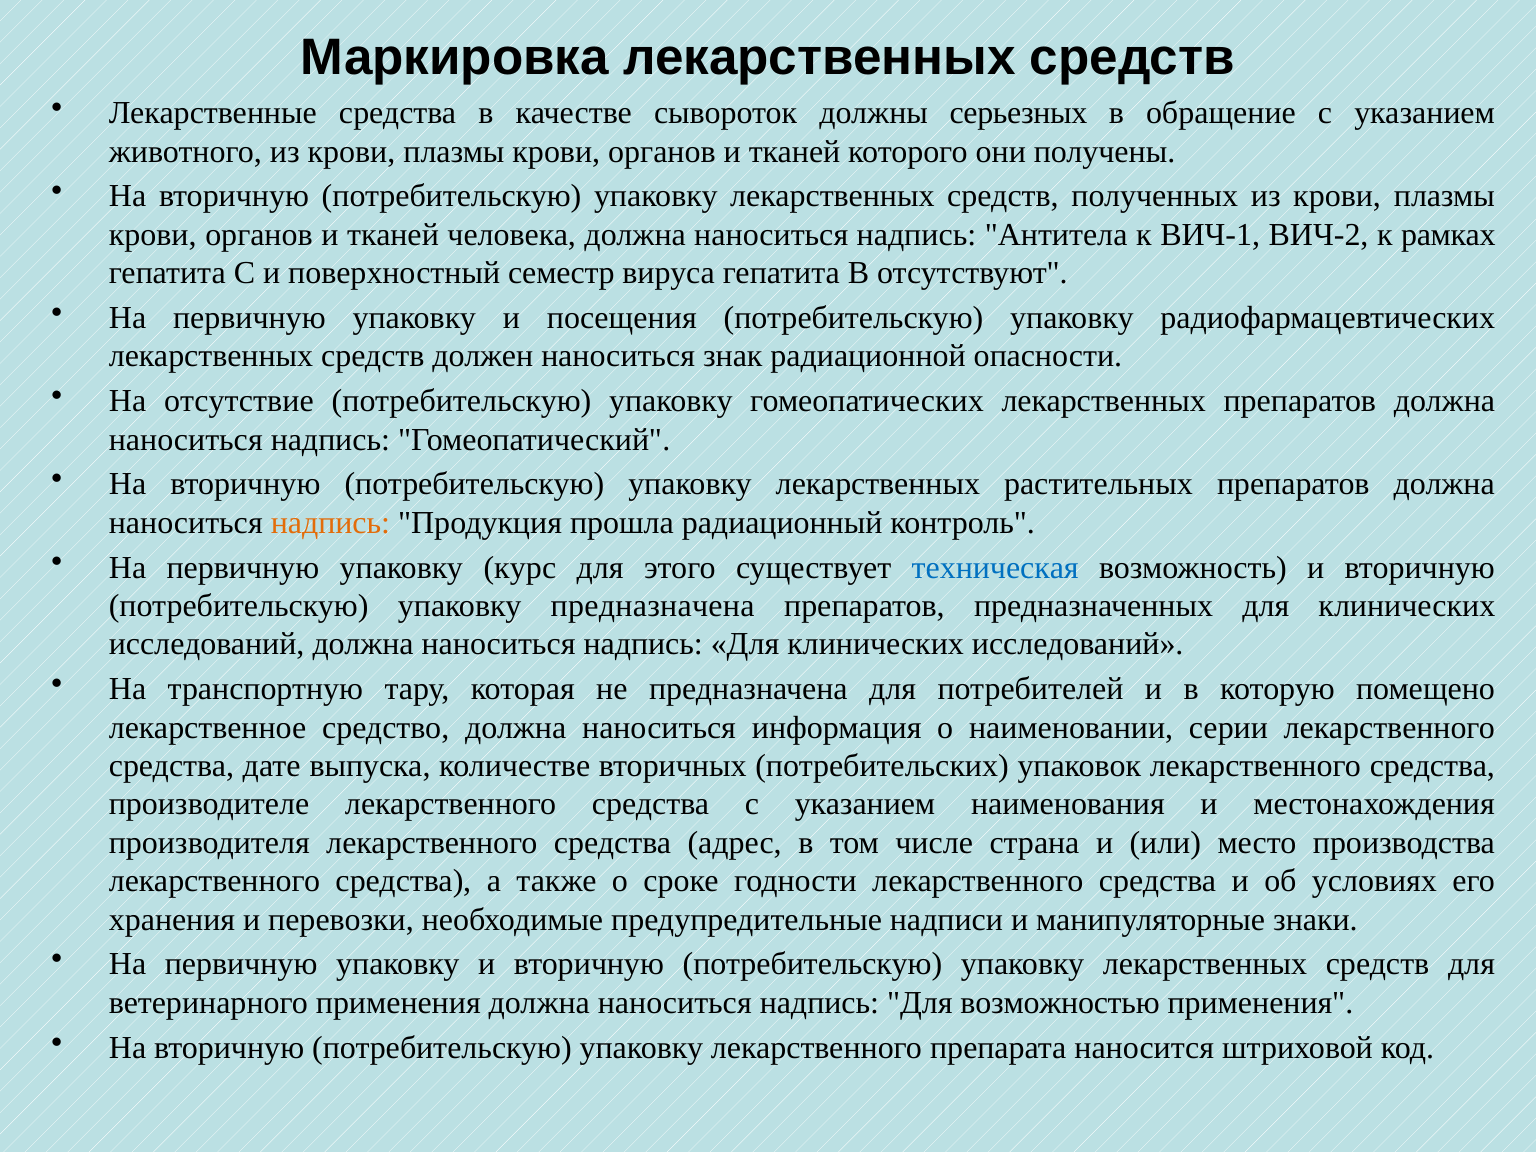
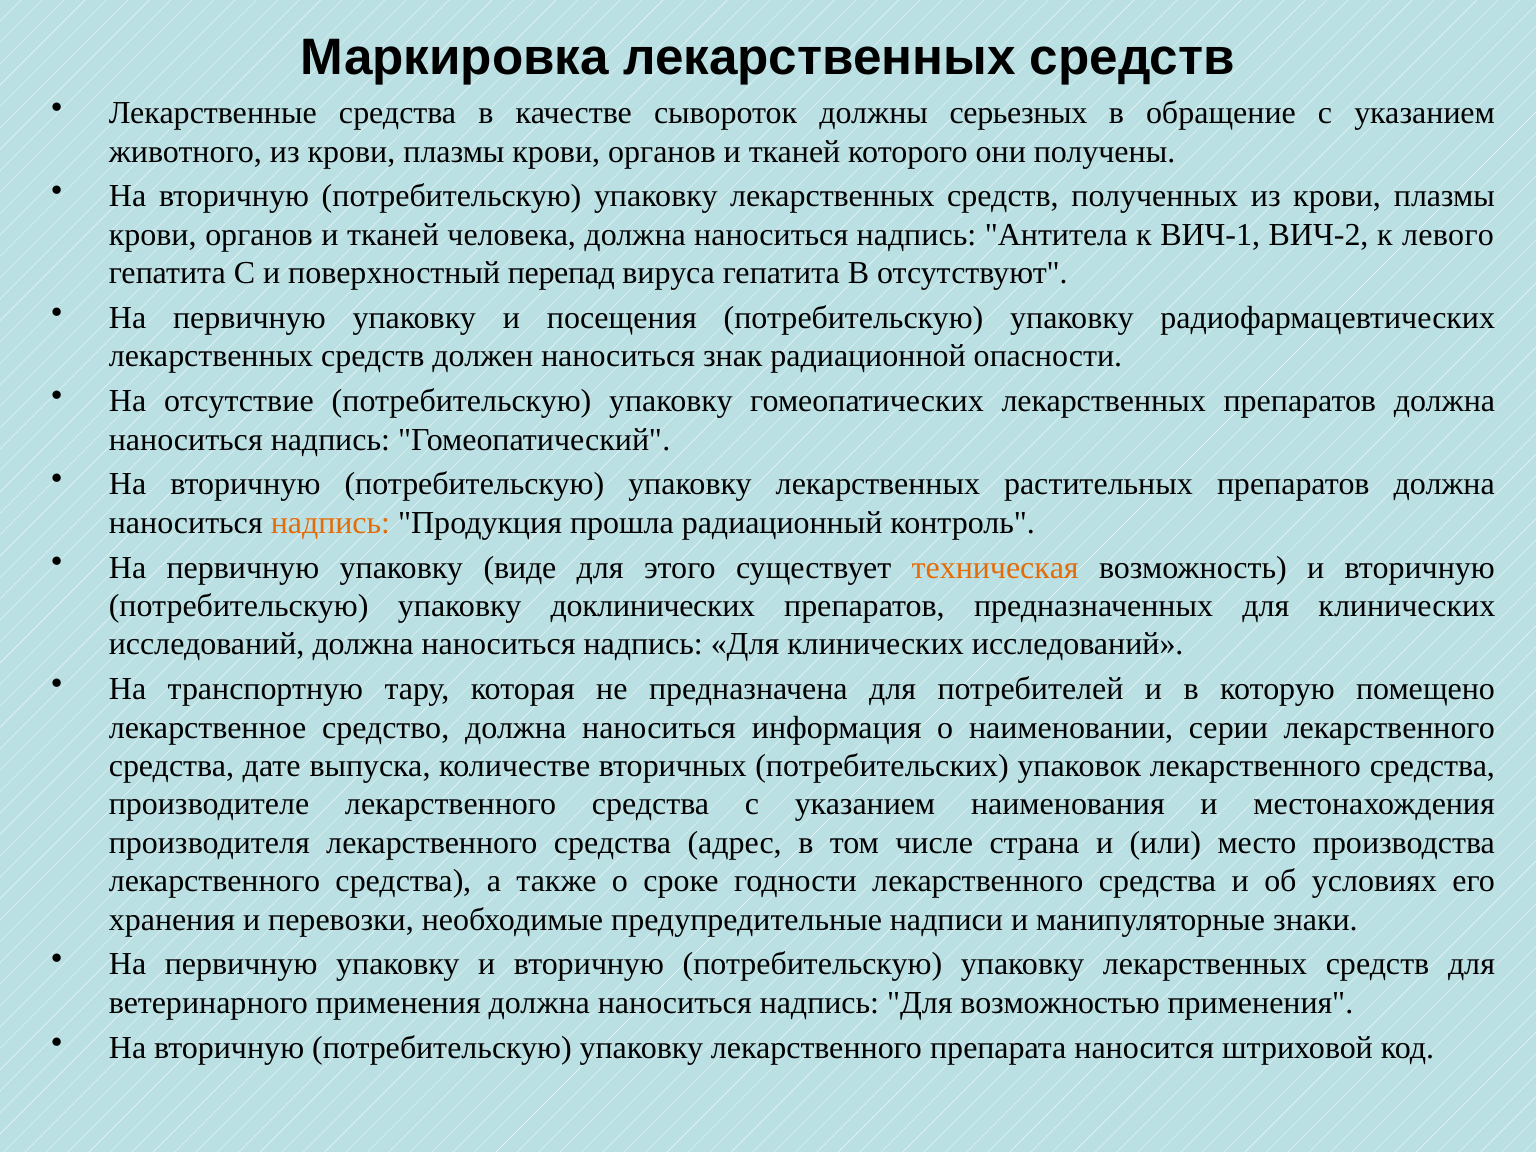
рамках: рамках -> левого (1448, 235)
семестр: семестр -> перепад (561, 273)
курс: курс -> виде (520, 568)
техническая colour: blue -> orange (995, 568)
упаковку предназначена: предназначена -> доклинических (653, 606)
